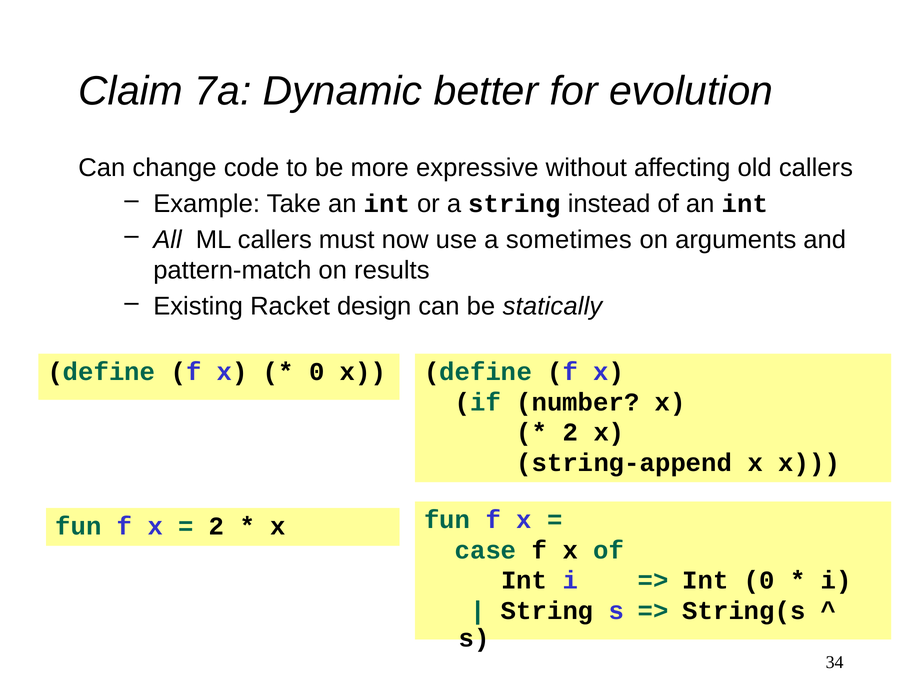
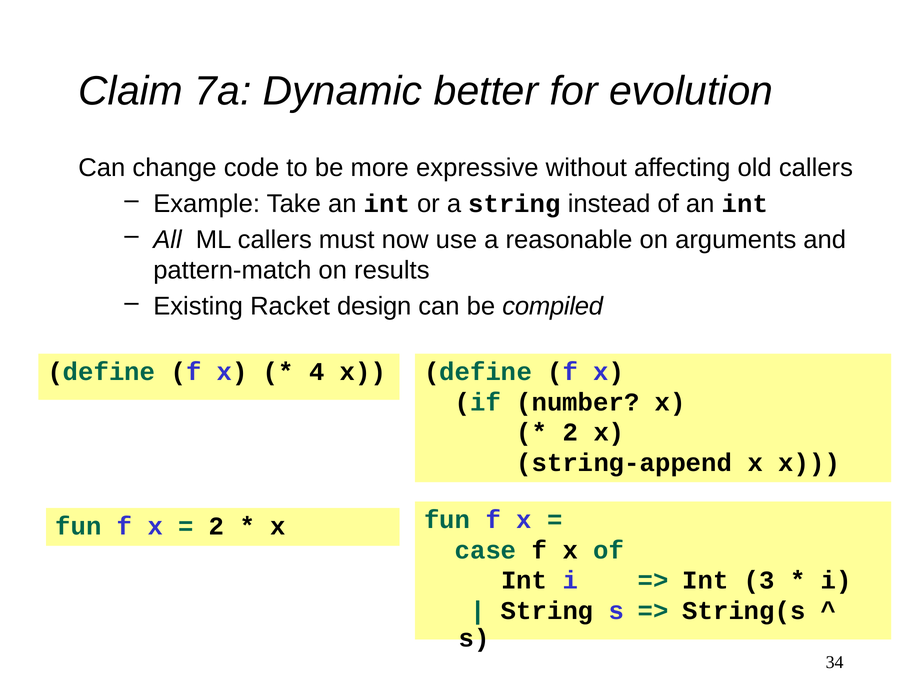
sometimes: sometimes -> reasonable (569, 240)
statically: statically -> compiled (553, 306)
0: 0 -> 4 (317, 372)
Int 0: 0 -> 3 (759, 580)
